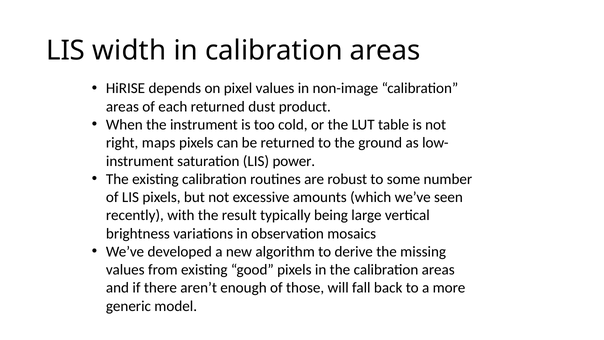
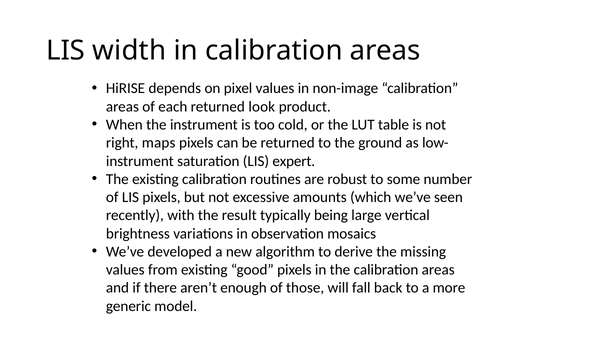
dust: dust -> look (262, 107)
power: power -> expert (294, 161)
